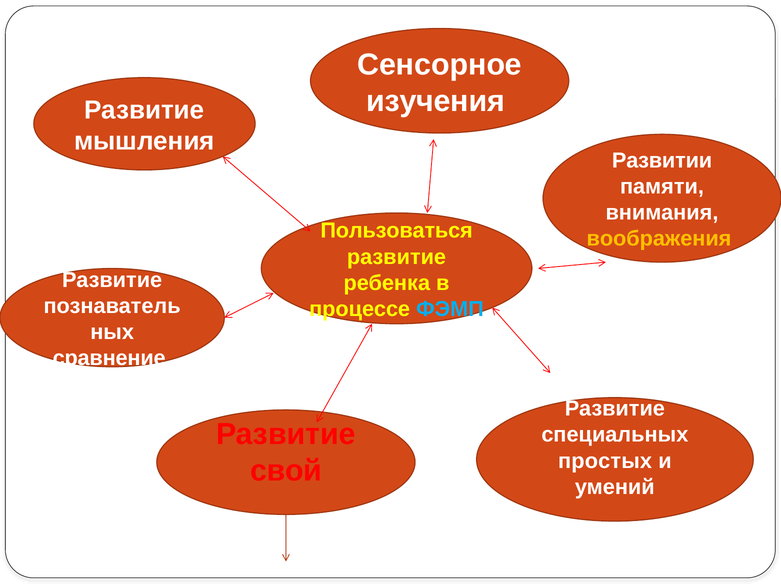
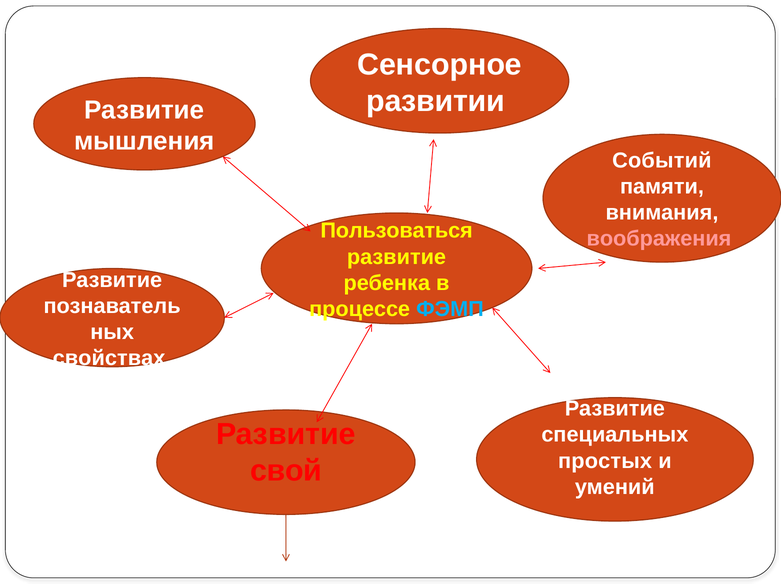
изучения: изучения -> развитии (436, 101)
Развитии: Развитии -> Событий (662, 161)
воображения colour: yellow -> pink (659, 239)
сравнение: сравнение -> свойствах (109, 358)
